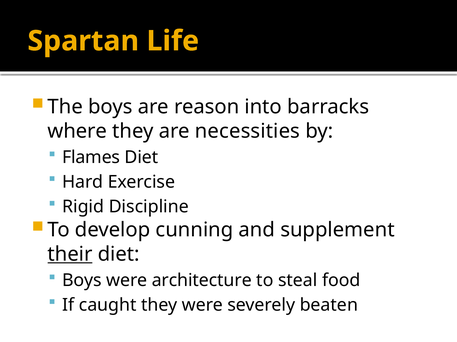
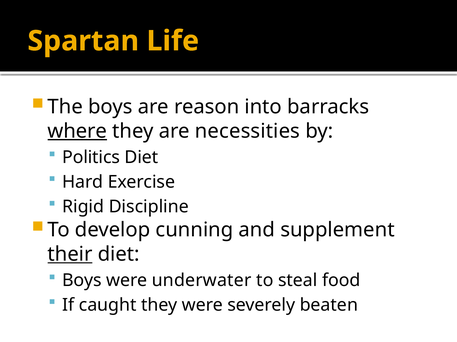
where underline: none -> present (77, 131)
Flames: Flames -> Politics (91, 158)
architecture: architecture -> underwater (202, 281)
